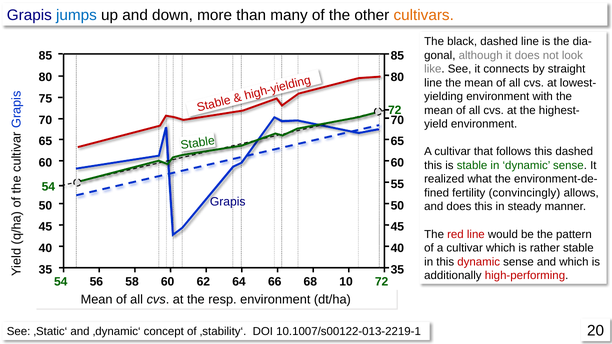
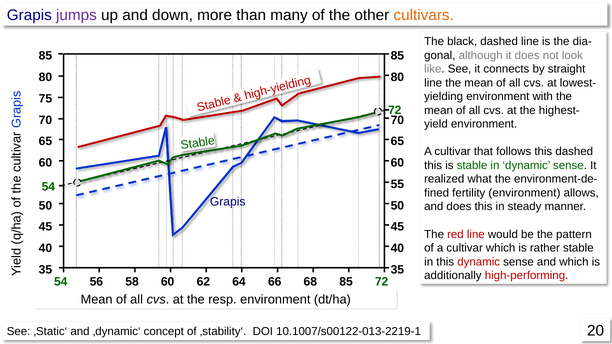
jumps colour: blue -> purple (76, 15)
fertility convincingly: convincingly -> environment (524, 193)
68 10: 10 -> 85 (346, 282)
